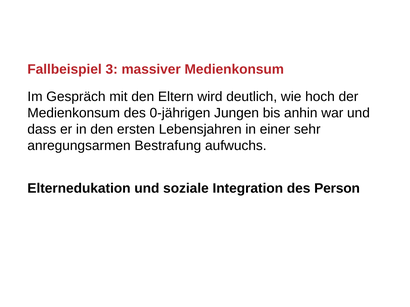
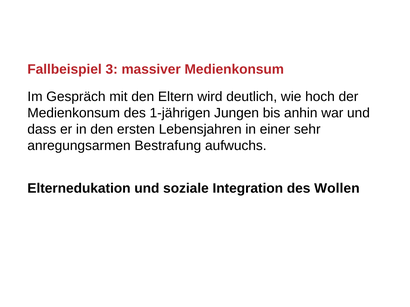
0-jährigen: 0-jährigen -> 1-jährigen (180, 113)
Person: Person -> Wollen (337, 189)
